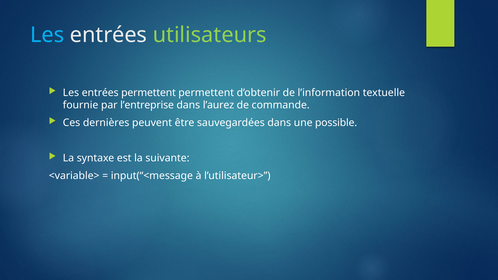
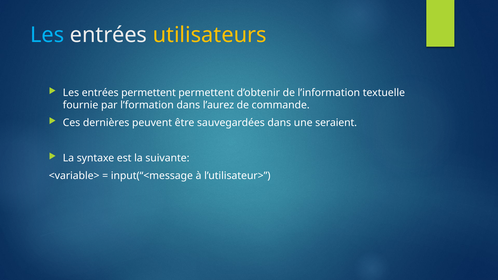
utilisateurs colour: light green -> yellow (210, 35)
l’entreprise: l’entreprise -> l’formation (147, 105)
possible: possible -> seraient (336, 123)
